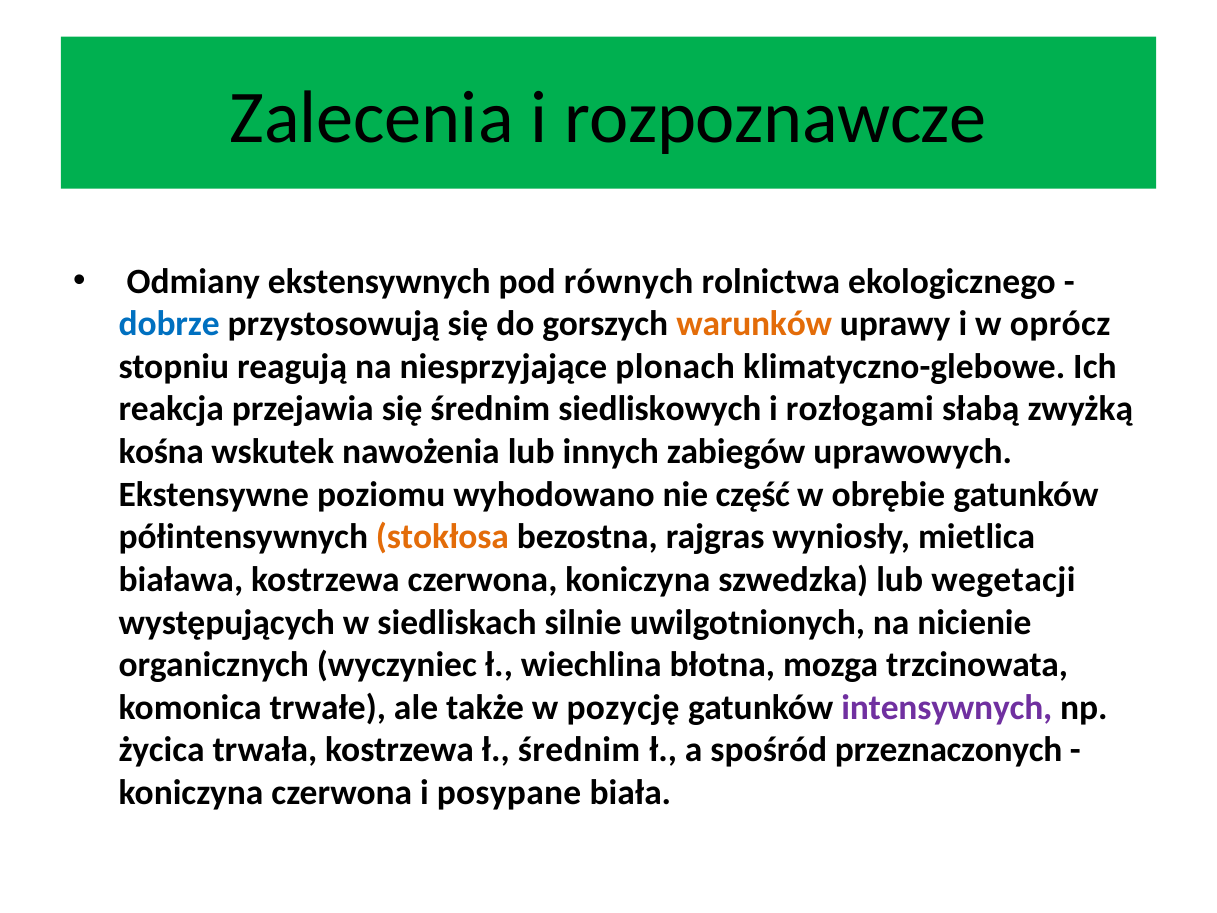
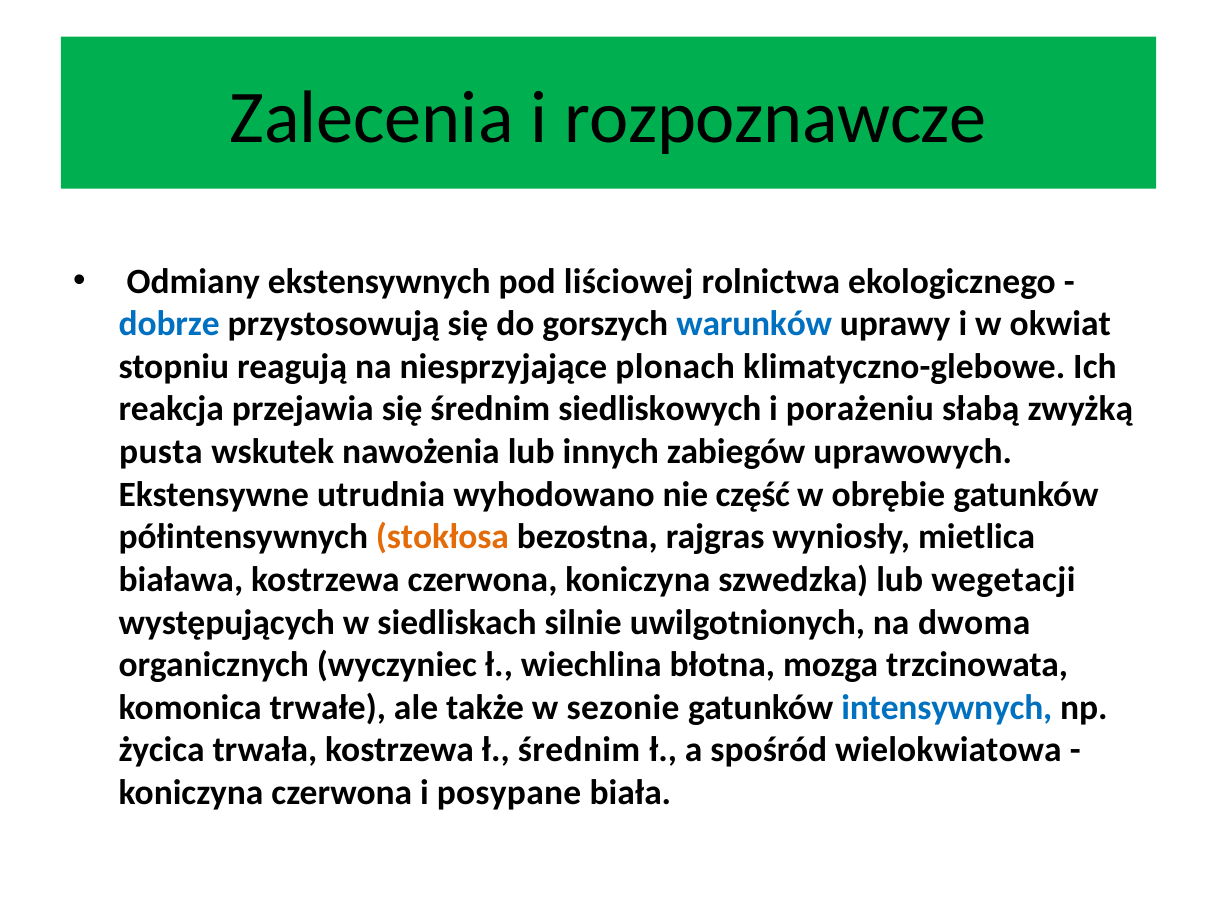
równych: równych -> liściowej (629, 281)
warunków colour: orange -> blue (754, 324)
oprócz: oprócz -> okwiat (1060, 324)
rozłogami: rozłogami -> porażeniu (860, 409)
kośna: kośna -> pusta (161, 452)
poziomu: poziomu -> utrudnia (381, 494)
nicienie: nicienie -> dwoma (974, 622)
pozycję: pozycję -> sezonie (623, 707)
intensywnych colour: purple -> blue (947, 707)
przeznaczonych: przeznaczonych -> wielokwiatowa (948, 750)
